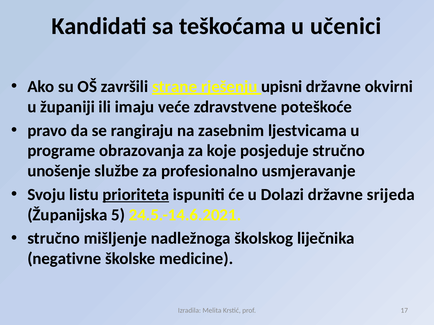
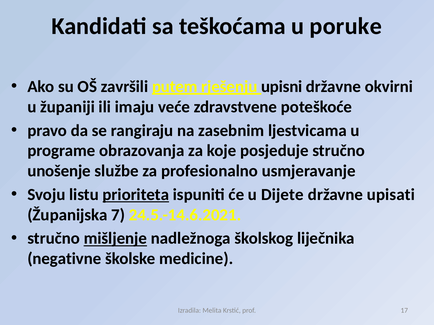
učenici: učenici -> poruke (346, 26)
strane: strane -> putem (175, 87)
Dolazi: Dolazi -> Dijete (282, 195)
srijeda: srijeda -> upisati (391, 195)
5: 5 -> 7 (118, 215)
mišljenje underline: none -> present (115, 239)
